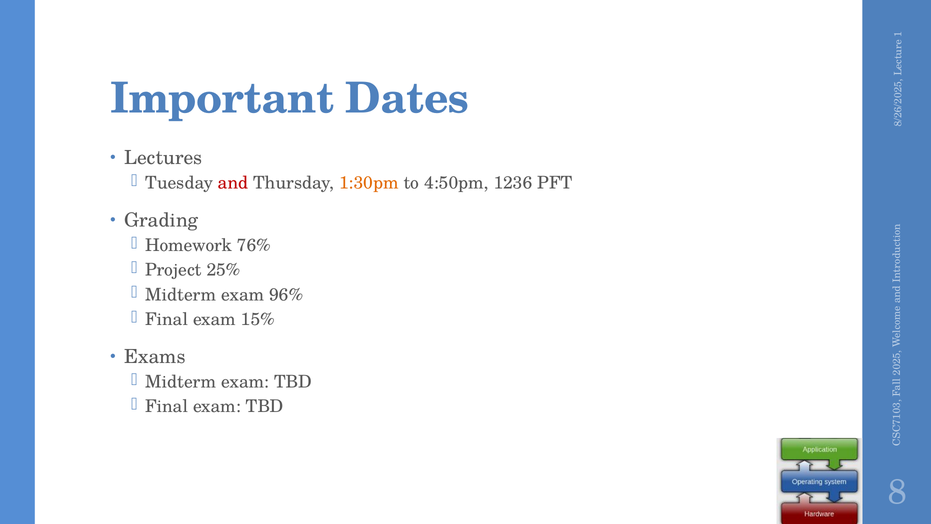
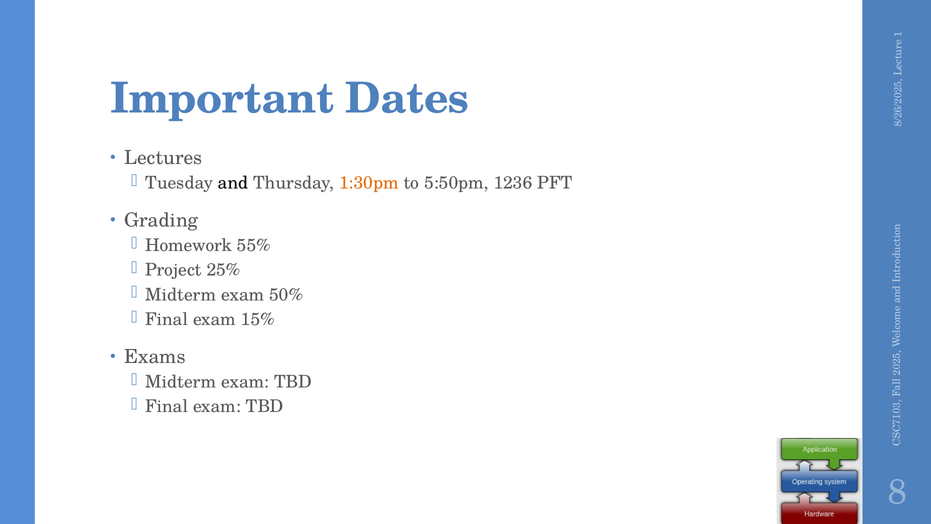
and colour: red -> black (233, 183)
4:50pm: 4:50pm -> 5:50pm (457, 183)
76%: 76% -> 55% (254, 245)
96%: 96% -> 50% (286, 295)
